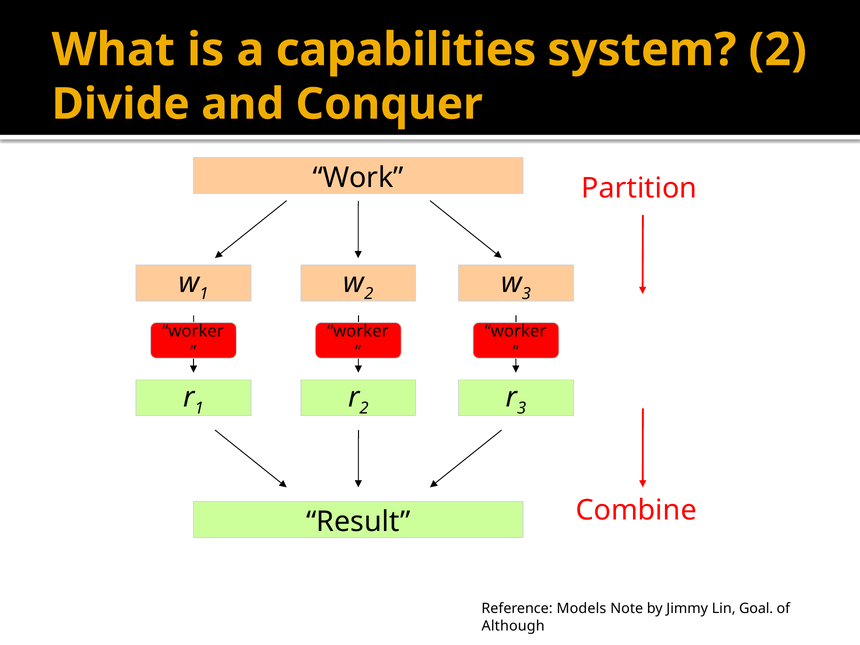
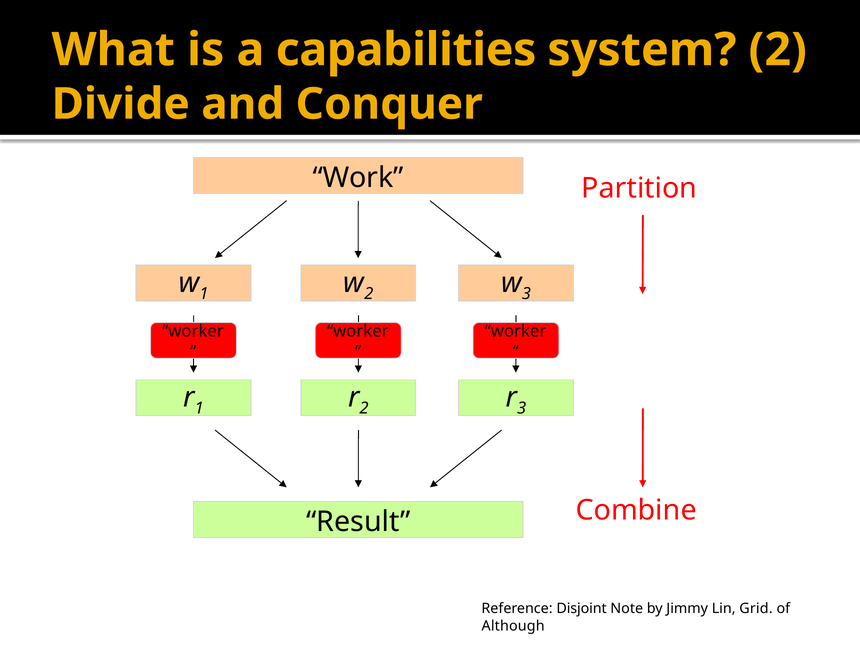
Models: Models -> Disjoint (582, 609)
Goal: Goal -> Grid (756, 609)
